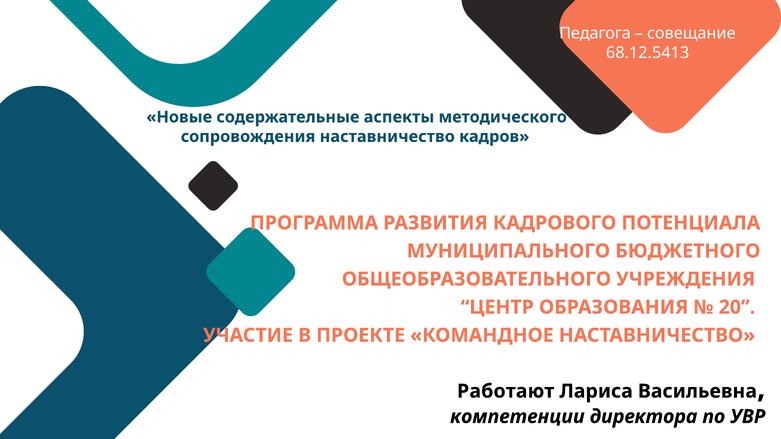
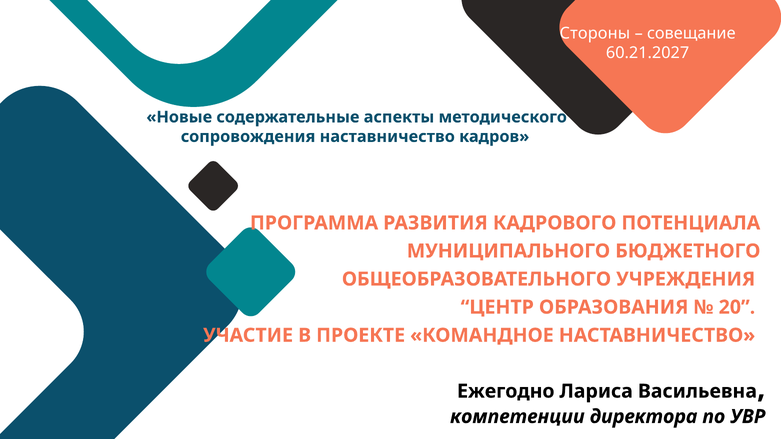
Педагога: Педагога -> Стороны (595, 33)
68.12.5413: 68.12.5413 -> 60.21.2027 (648, 53)
Работают: Работают -> Ежегодно (506, 392)
